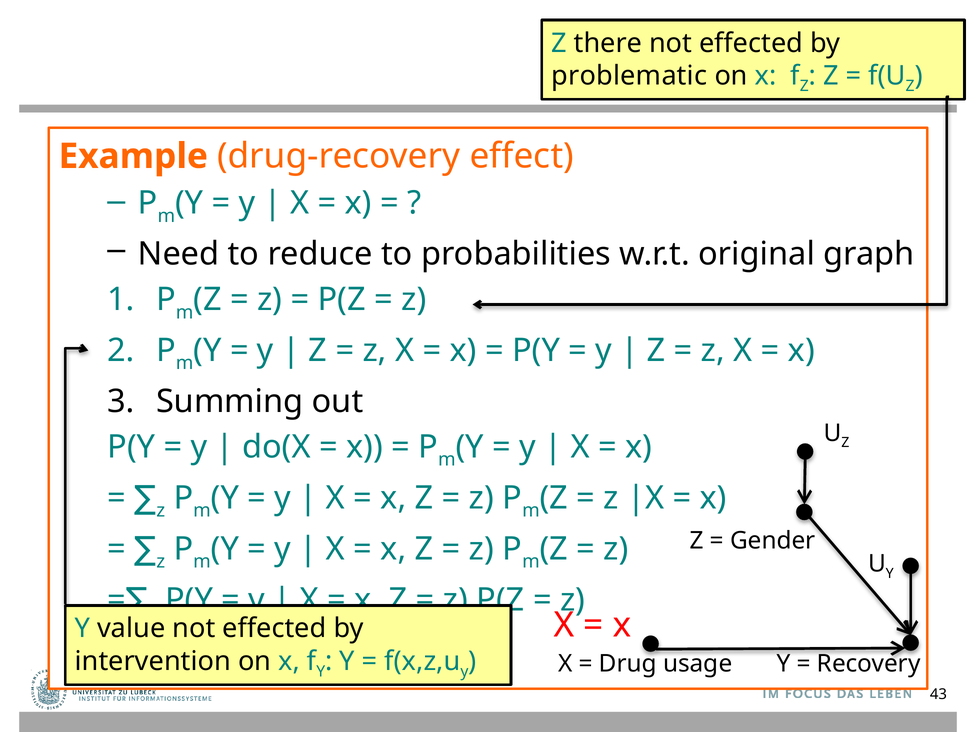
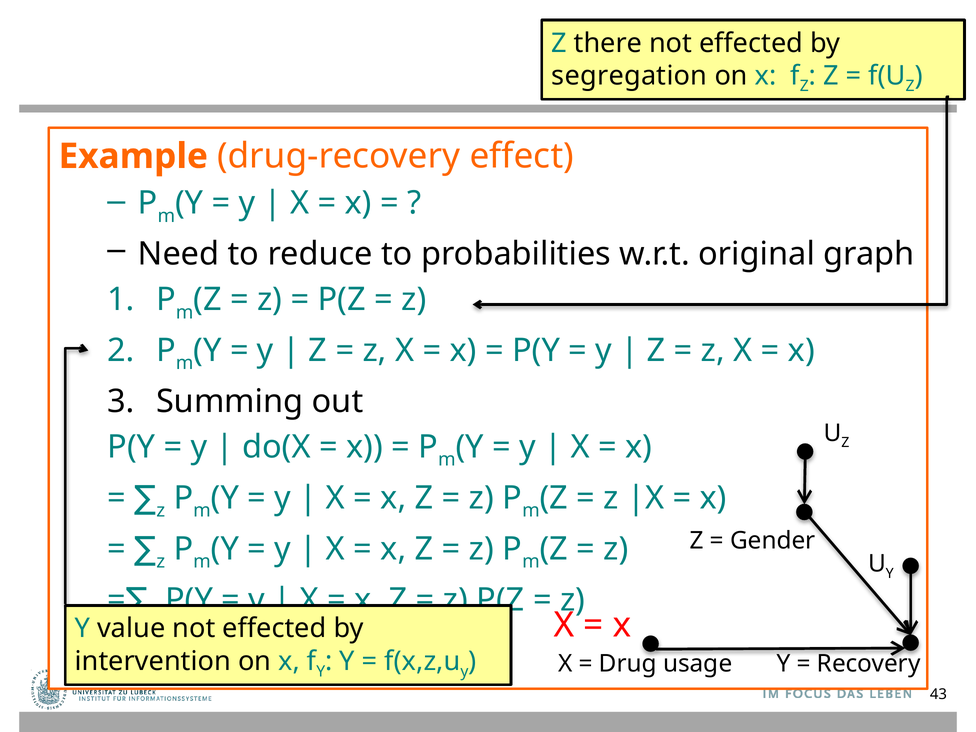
problematic: problematic -> segregation (629, 76)
